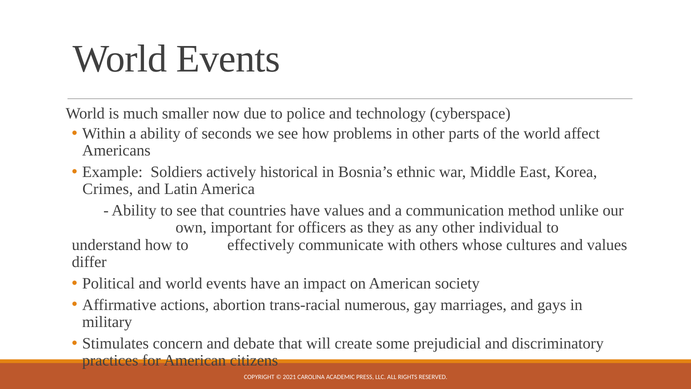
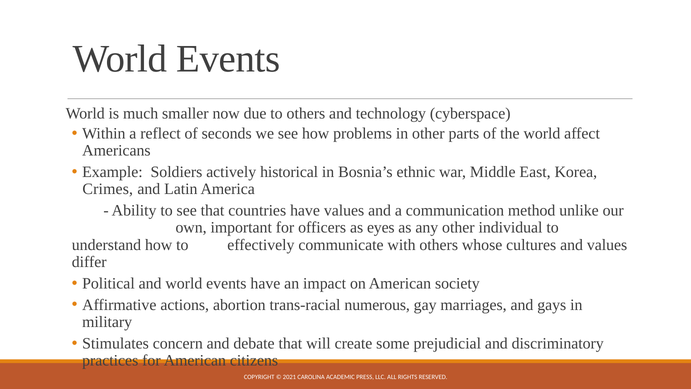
to police: police -> others (306, 113)
a ability: ability -> reflect (160, 133)
they: they -> eyes (381, 228)
